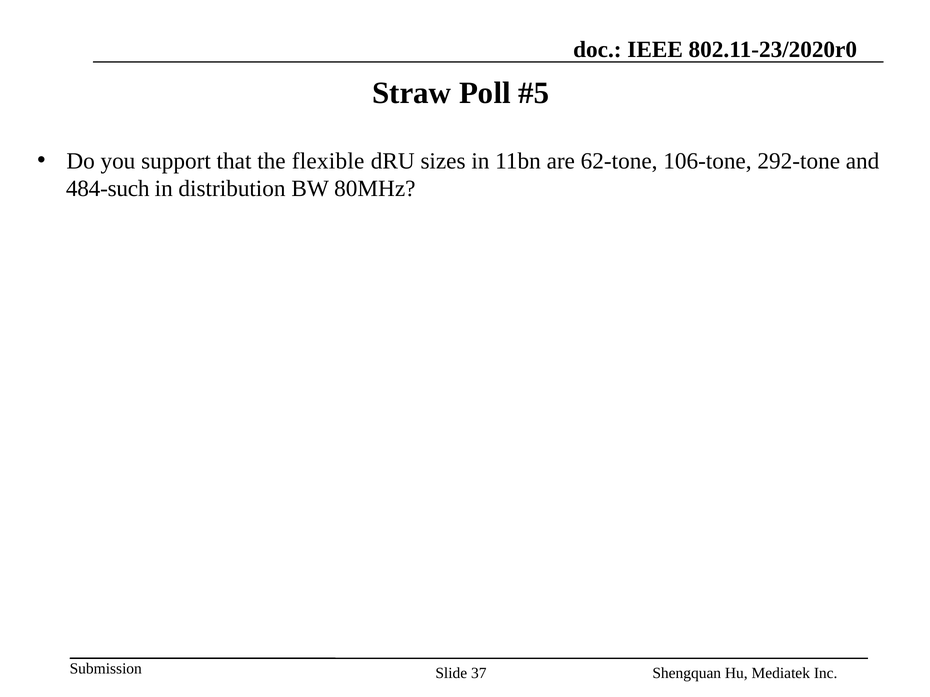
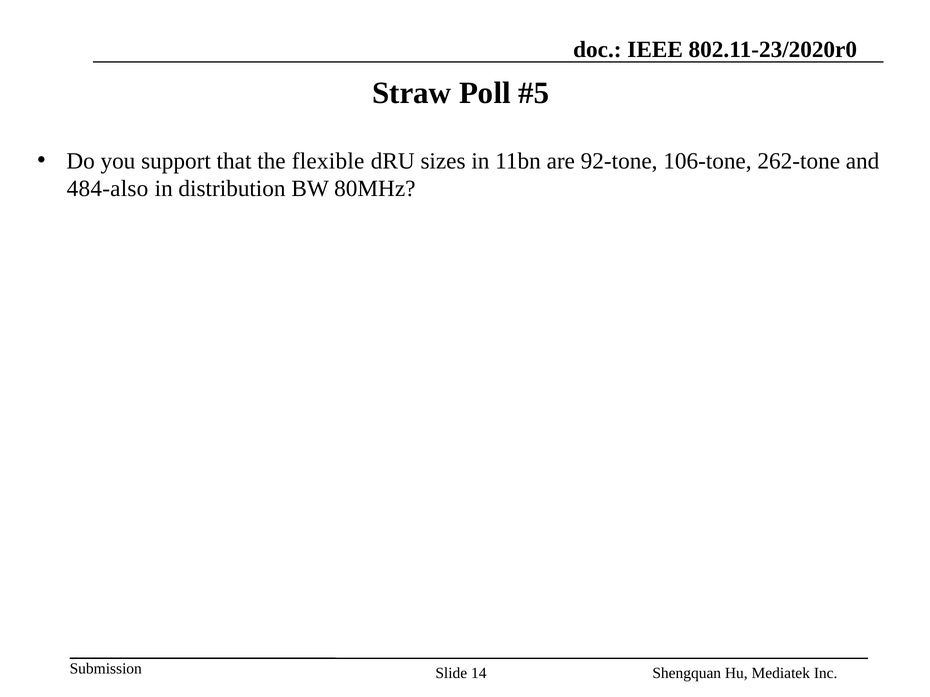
62-tone: 62-tone -> 92-tone (619, 161)
292-tone: 292-tone -> 262-tone (799, 161)
484-such: 484-such -> 484-also (108, 189)
37: 37 -> 14 (479, 674)
